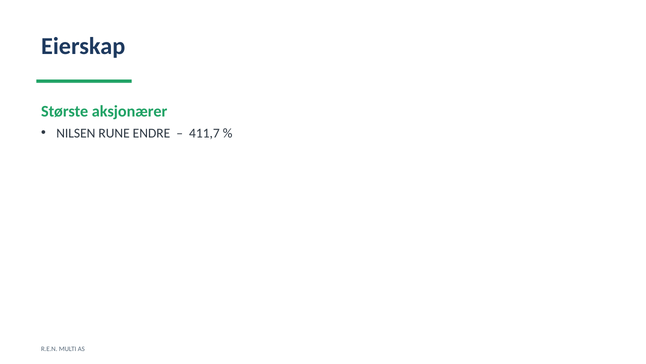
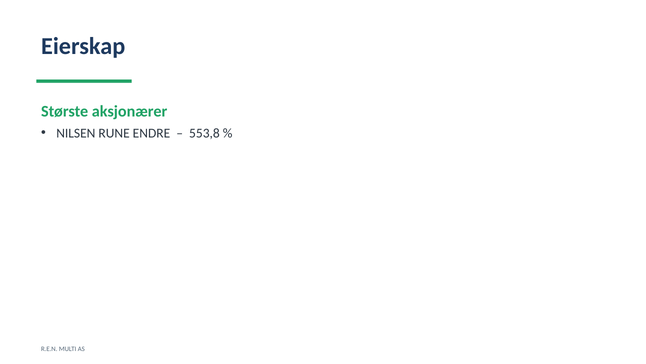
411,7: 411,7 -> 553,8 (204, 133)
